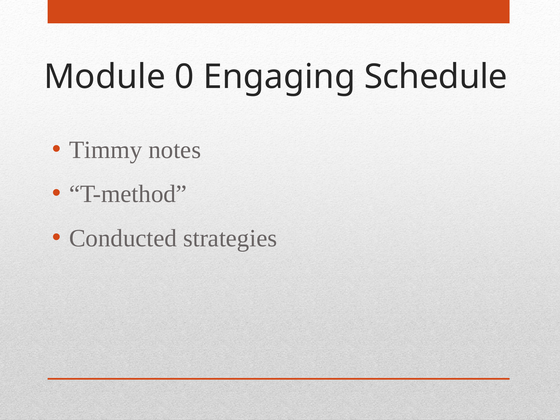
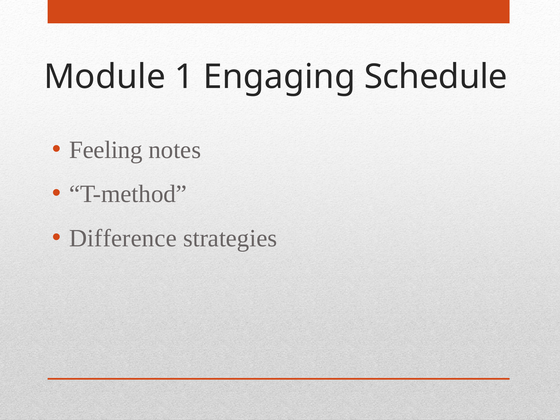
0: 0 -> 1 (184, 77)
Timmy: Timmy -> Feeling (106, 150)
Conducted: Conducted -> Difference (123, 238)
